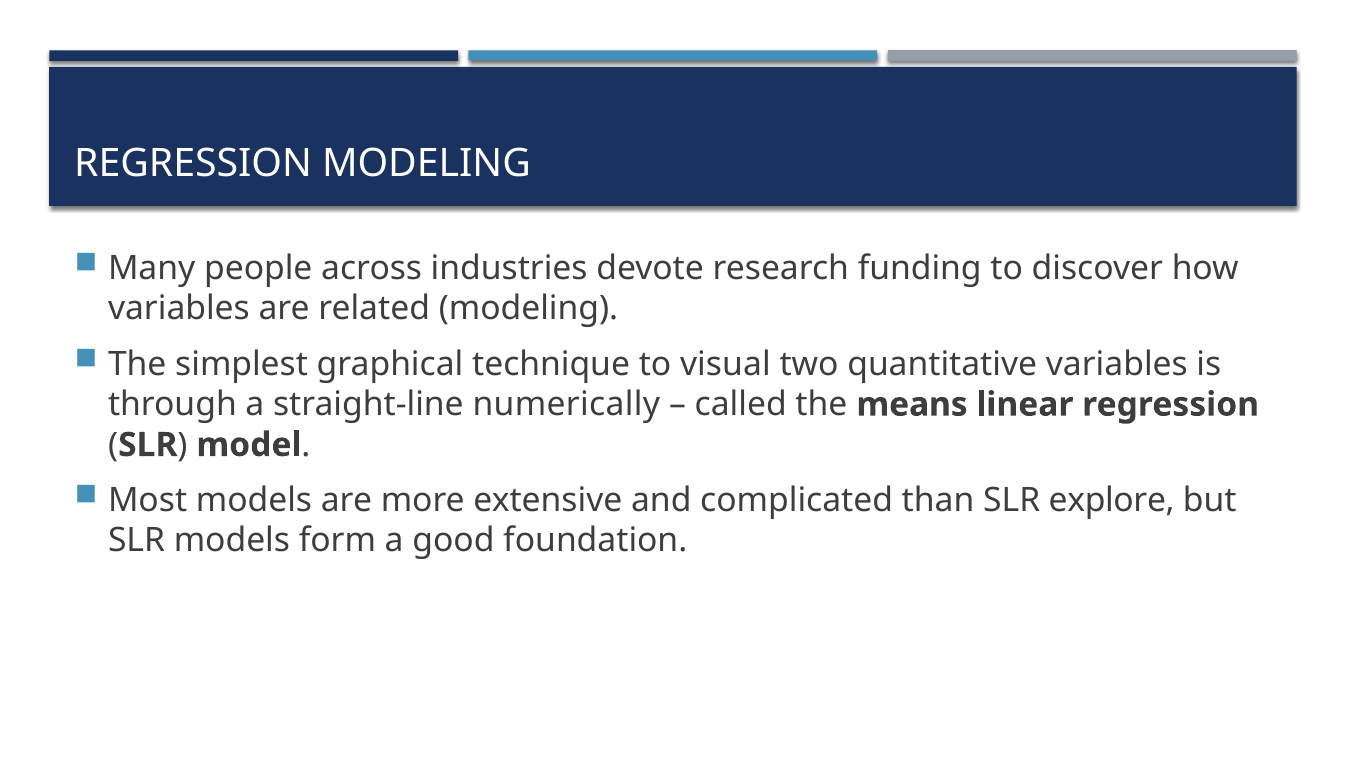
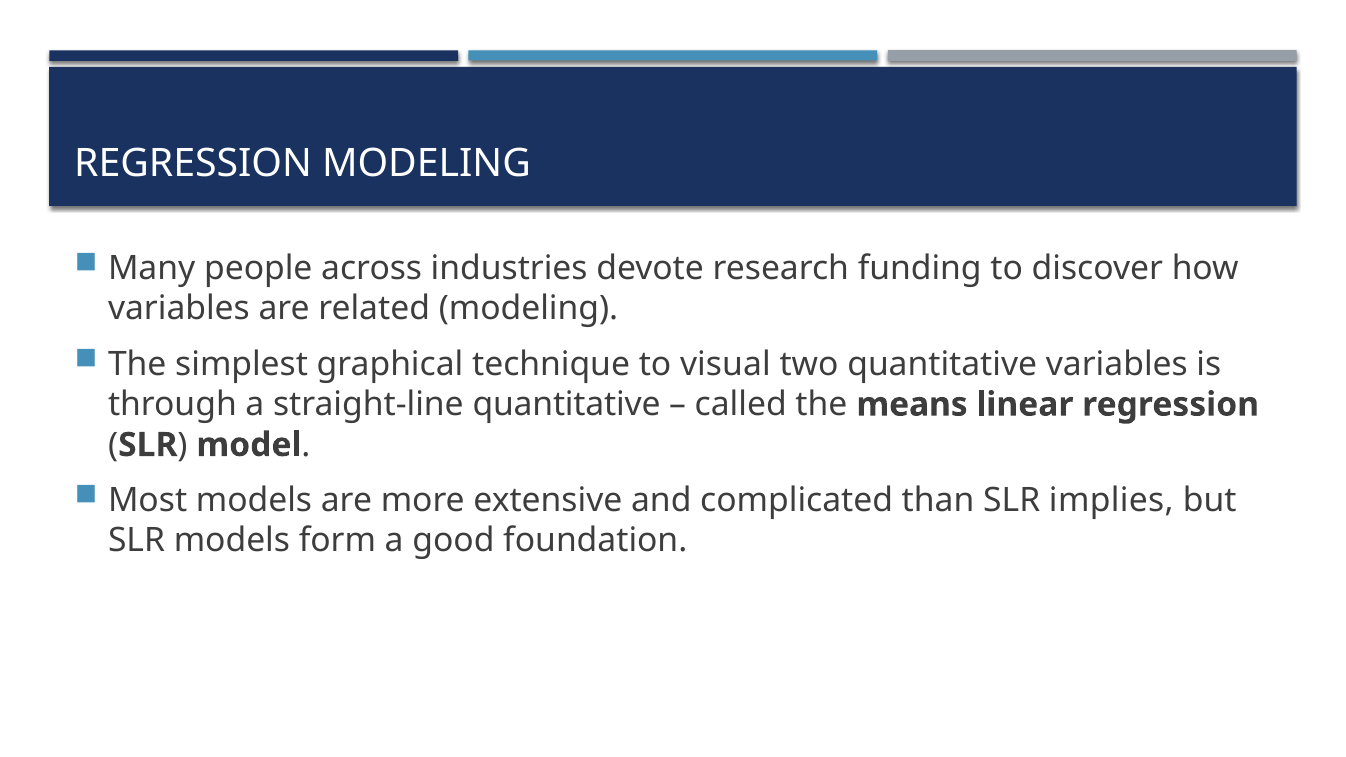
straight-line numerically: numerically -> quantitative (567, 405)
explore: explore -> implies (1111, 501)
